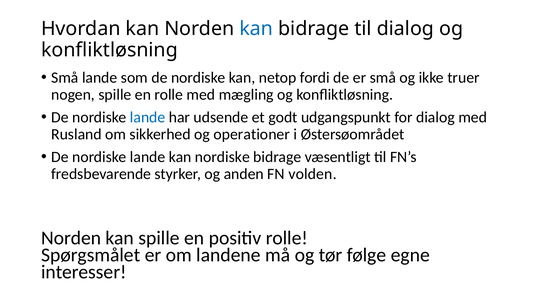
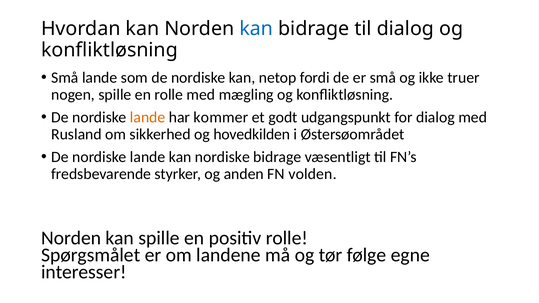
lande colour: blue -> orange (148, 117)
udsende: udsende -> kommer (221, 117)
operationer: operationer -> hovedkilden (252, 134)
